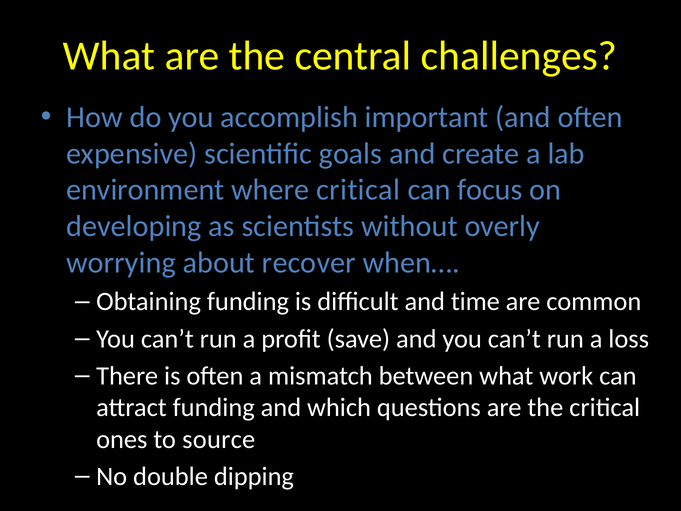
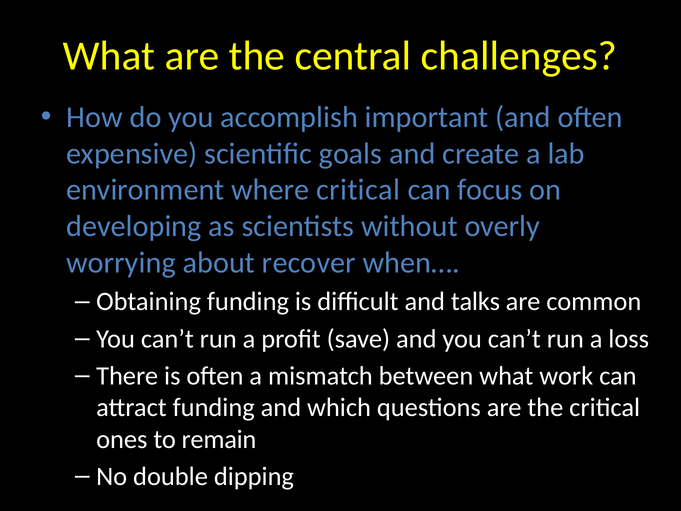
time: time -> talks (475, 302)
source: source -> remain (219, 439)
